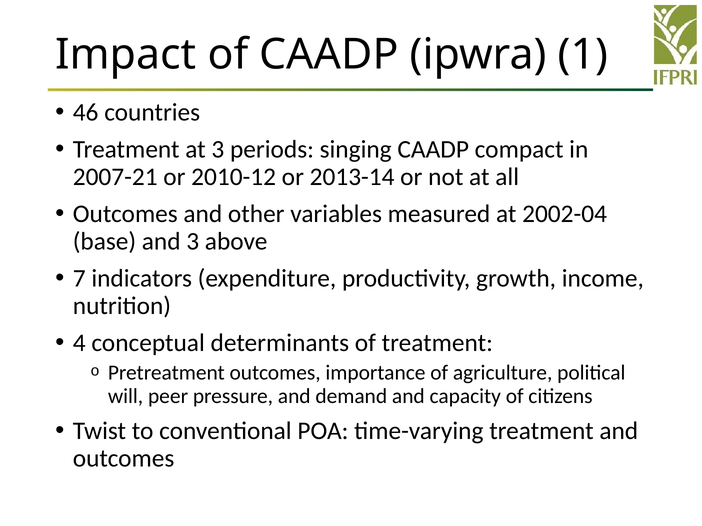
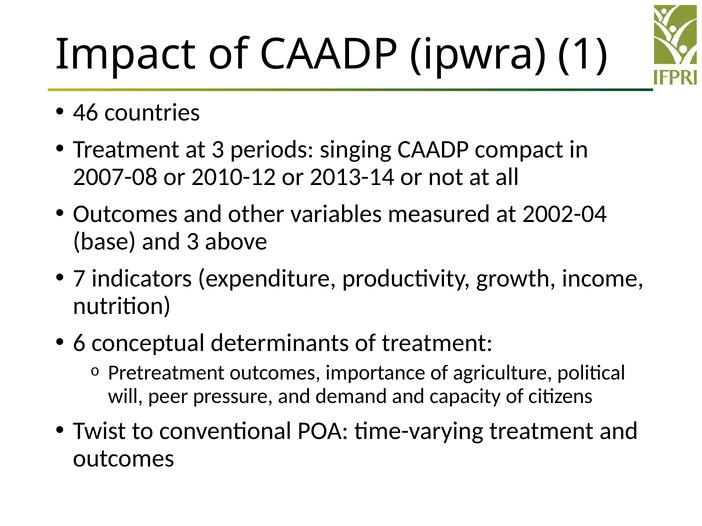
2007-21: 2007-21 -> 2007-08 (115, 177)
4: 4 -> 6 (79, 343)
